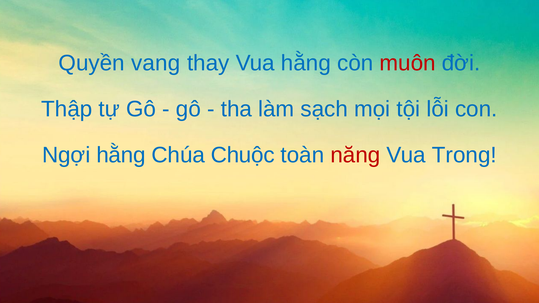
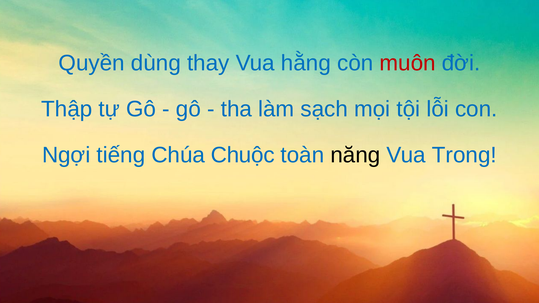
vang: vang -> dùng (156, 63)
Ngợi hằng: hằng -> tiếng (121, 155)
năng colour: red -> black (355, 155)
